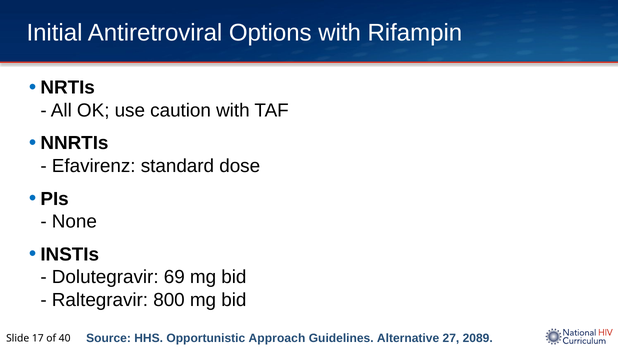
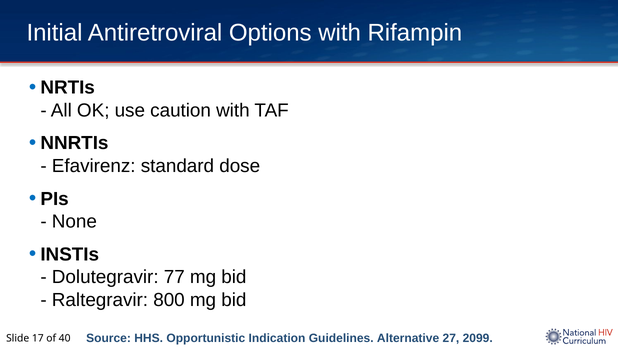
69: 69 -> 77 (174, 277)
Approach: Approach -> Indication (277, 338)
2089: 2089 -> 2099 (478, 338)
